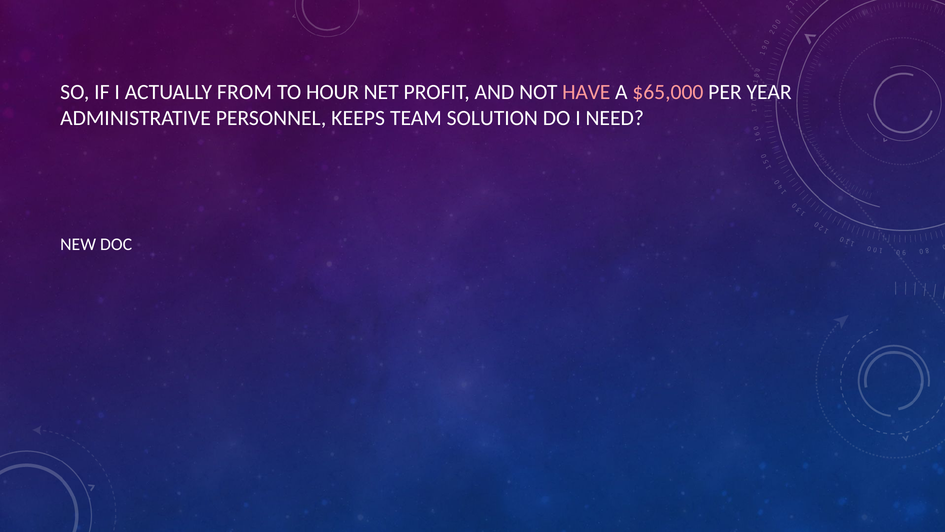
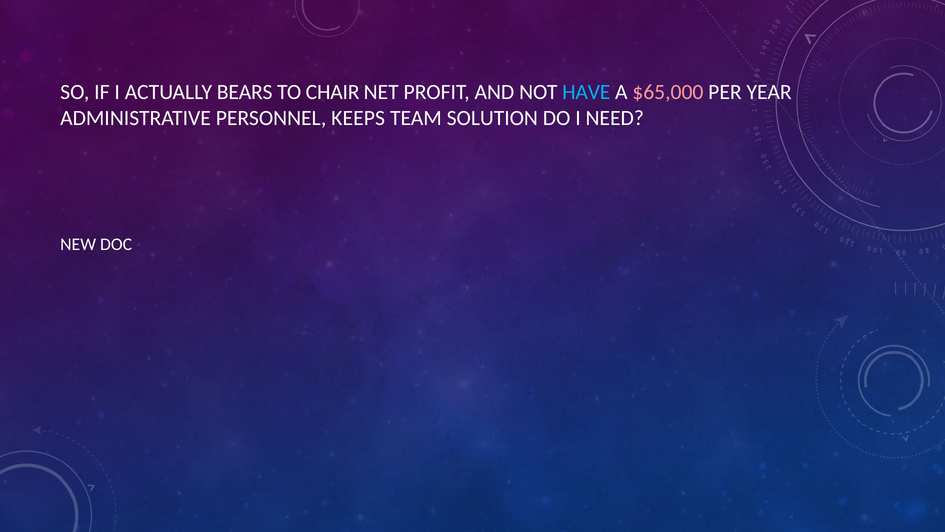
FROM: FROM -> BEARS (245, 92)
HOUR: HOUR -> CHAIR (333, 92)
HAVE colour: pink -> light blue (586, 92)
